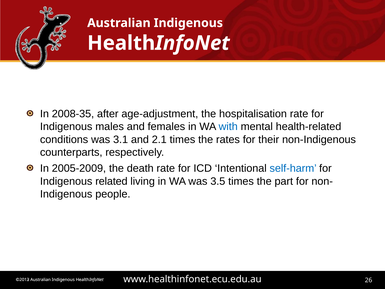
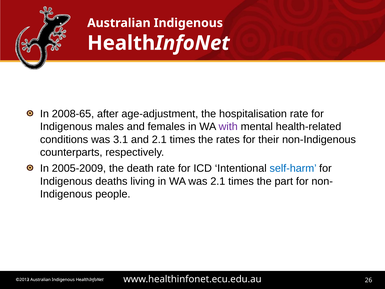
2008-35: 2008-35 -> 2008-65 (73, 114)
with colour: blue -> purple (228, 127)
related: related -> deaths (111, 181)
was 3.5: 3.5 -> 2.1 (218, 181)
